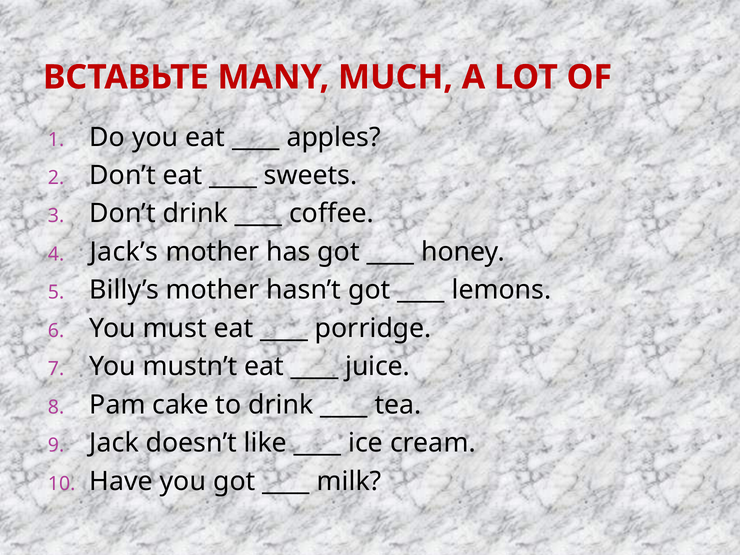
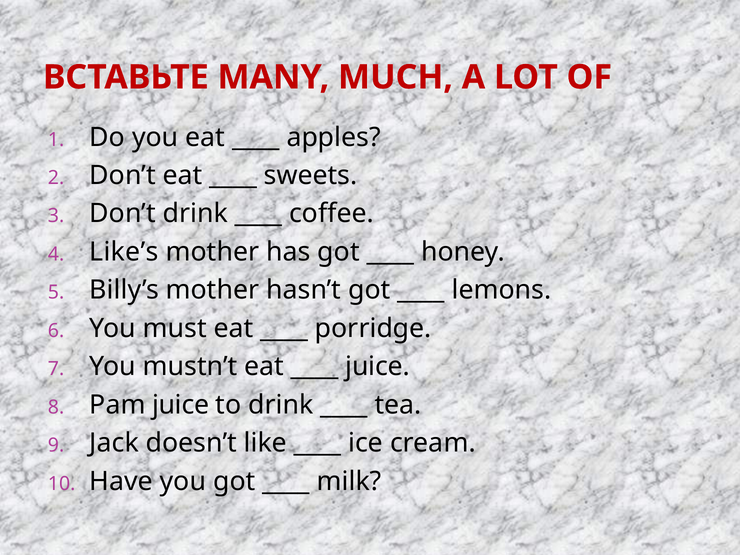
Jack’s: Jack’s -> Like’s (124, 252)
Pam cake: cake -> juice (181, 405)
